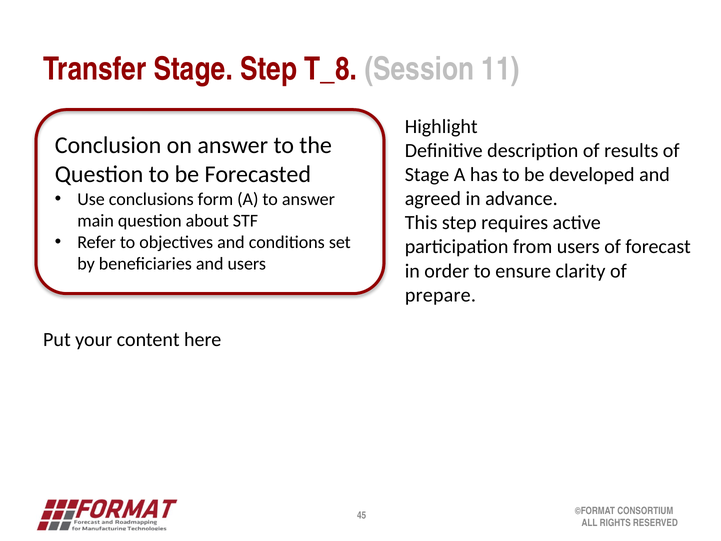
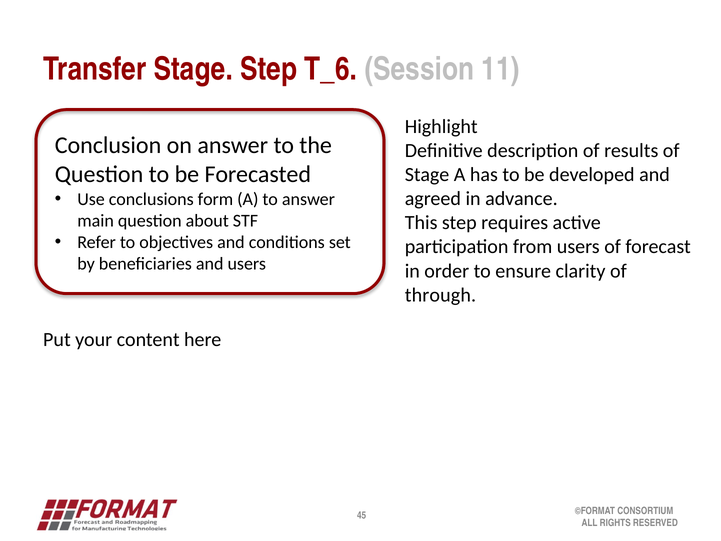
T_8: T_8 -> T_6 (331, 69)
prepare: prepare -> through (440, 295)
